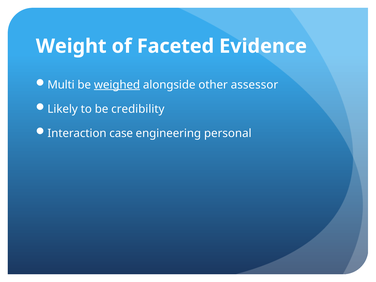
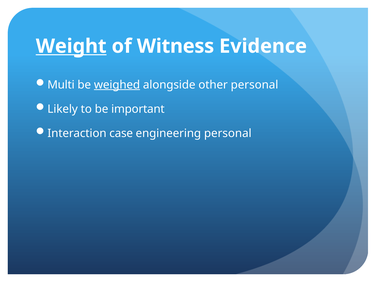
Weight underline: none -> present (71, 46)
Faceted: Faceted -> Witness (176, 46)
other assessor: assessor -> personal (255, 85)
credibility: credibility -> important (138, 109)
